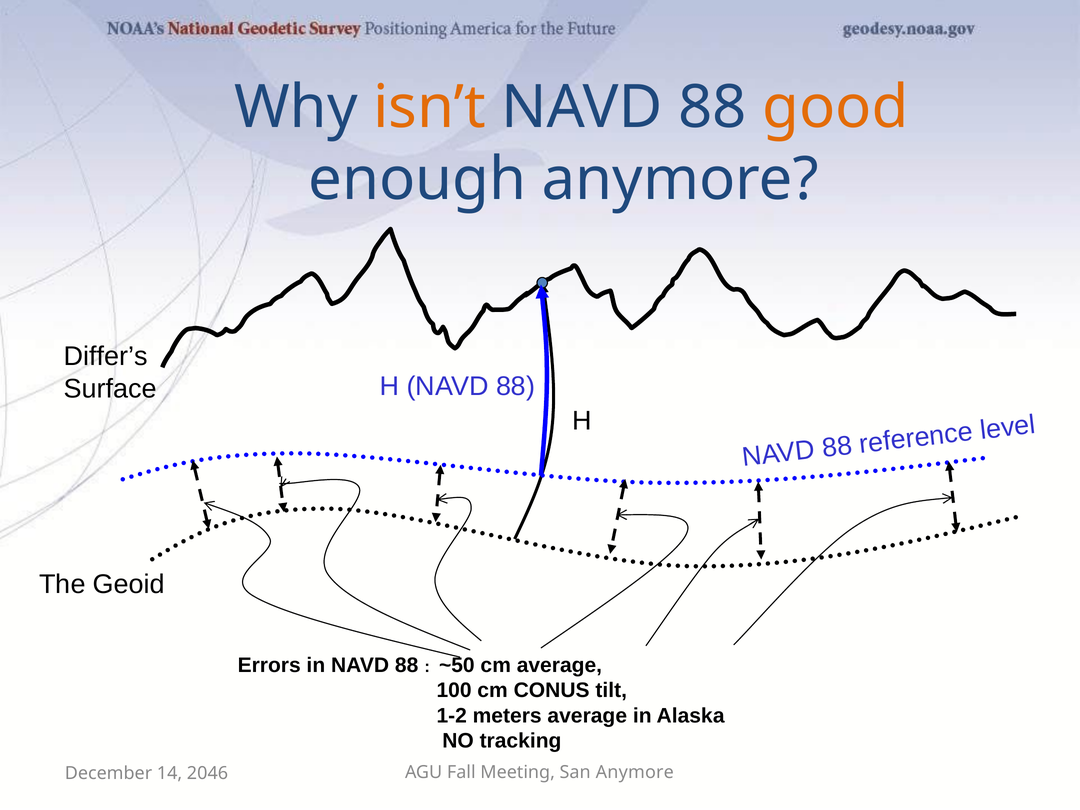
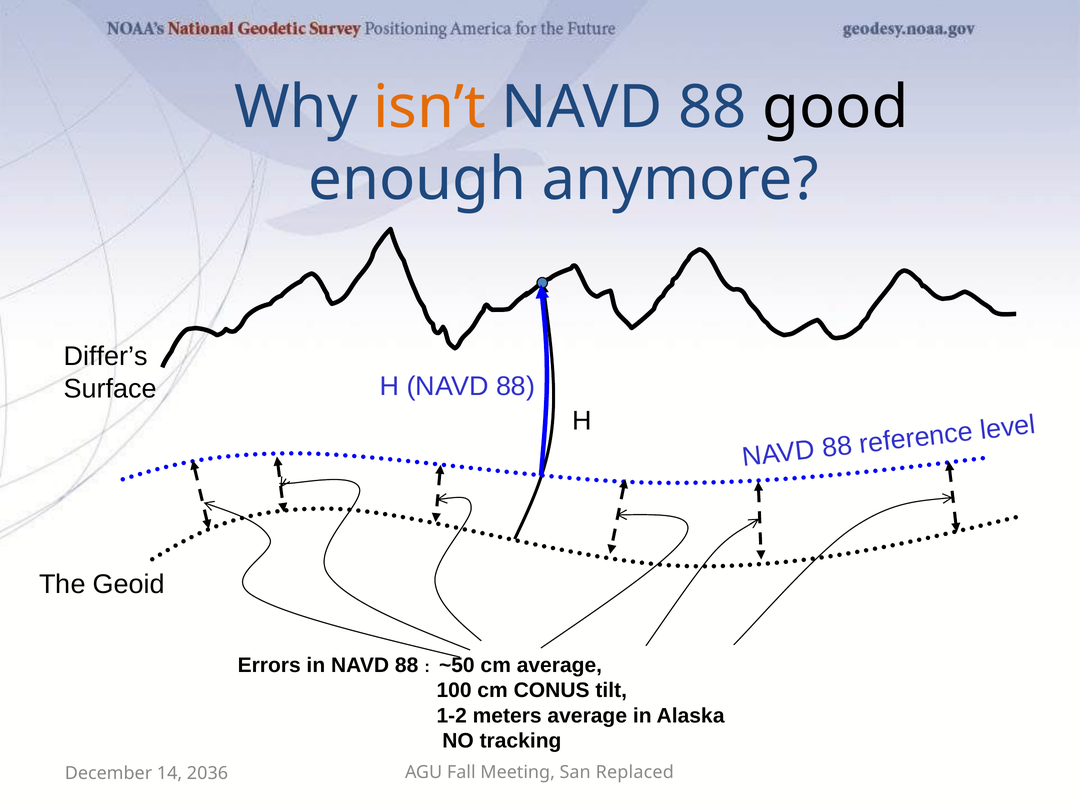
good colour: orange -> black (835, 108)
San Anymore: Anymore -> Replaced (635, 772)
2046: 2046 -> 2036 (207, 774)
